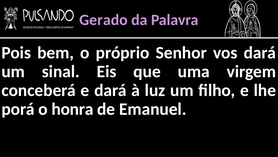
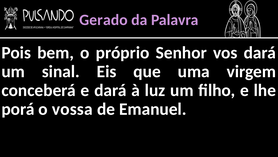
honra: honra -> vossa (72, 109)
